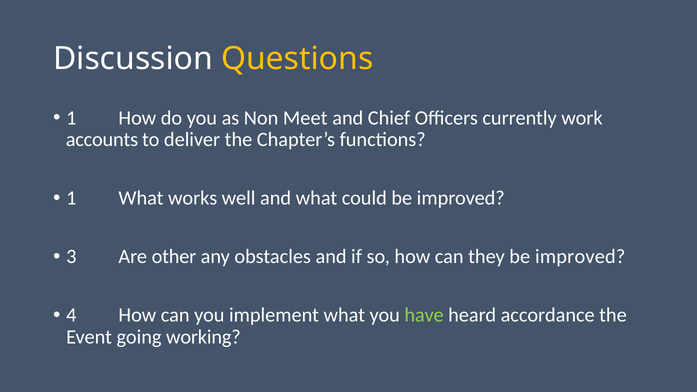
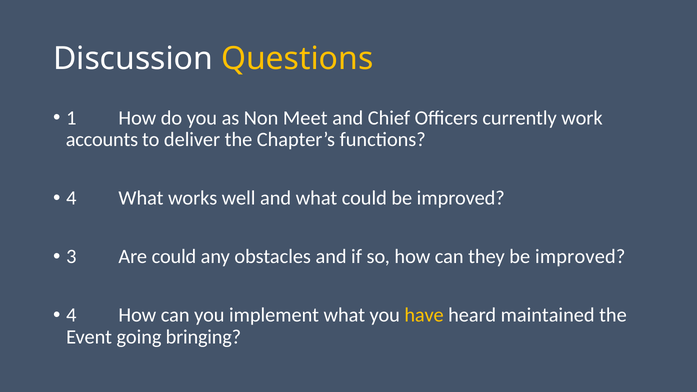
1: 1 -> 4 (71, 198)
Are other: other -> could (174, 257)
have colour: light green -> yellow (424, 315)
accordance: accordance -> maintained (548, 315)
working: working -> bringing (203, 337)
